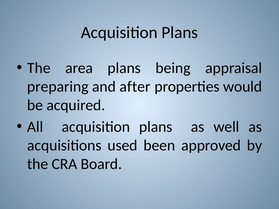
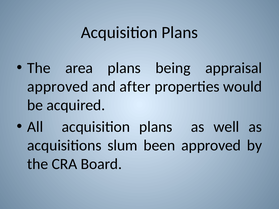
preparing: preparing -> approved (58, 87)
used: used -> slum (123, 146)
